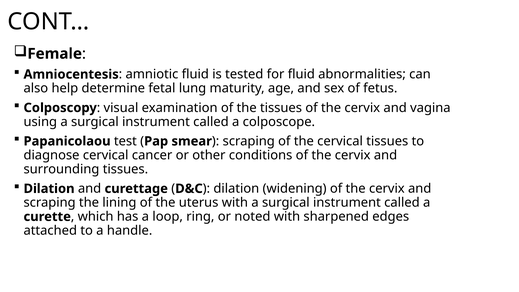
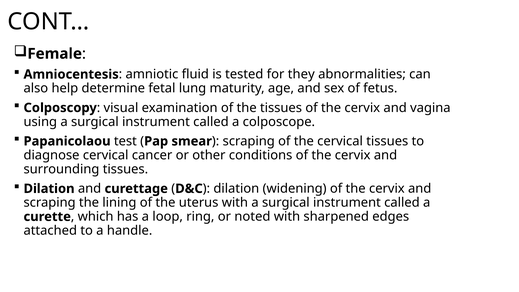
for fluid: fluid -> they (301, 74)
